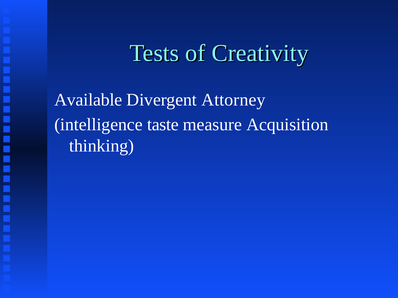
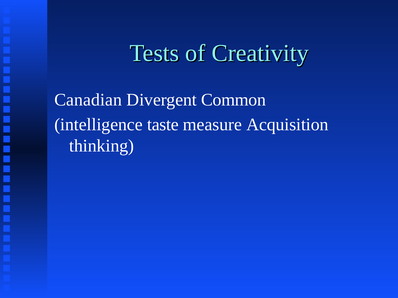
Available: Available -> Canadian (88, 100)
Attorney: Attorney -> Common (234, 100)
